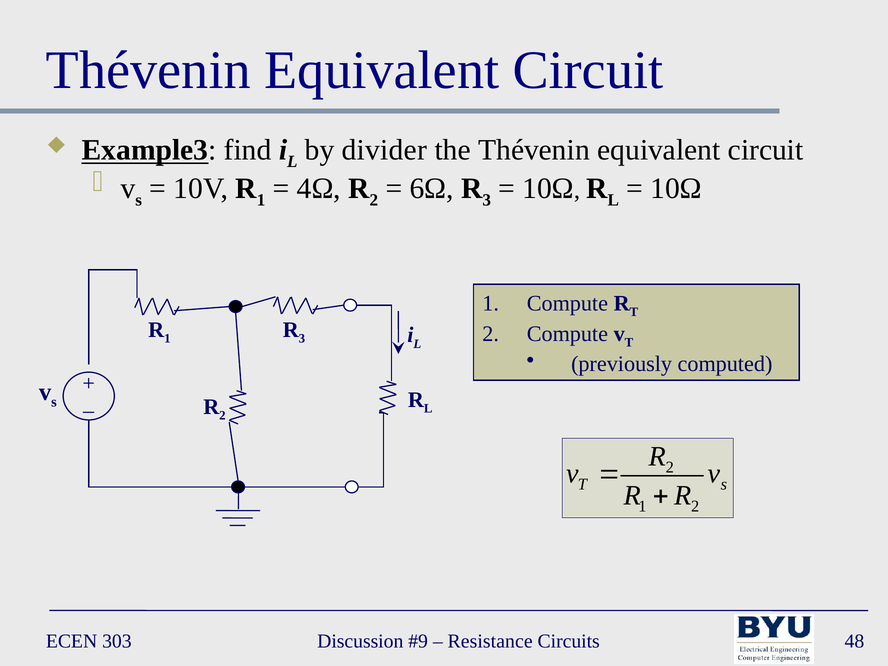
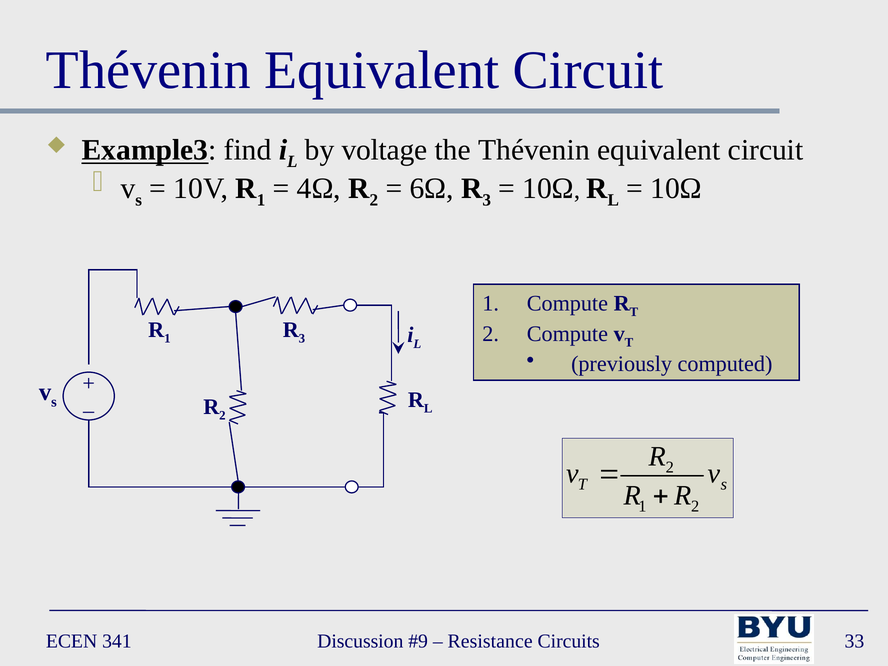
divider: divider -> voltage (385, 150)
303: 303 -> 341 (117, 641)
48: 48 -> 33 (854, 641)
